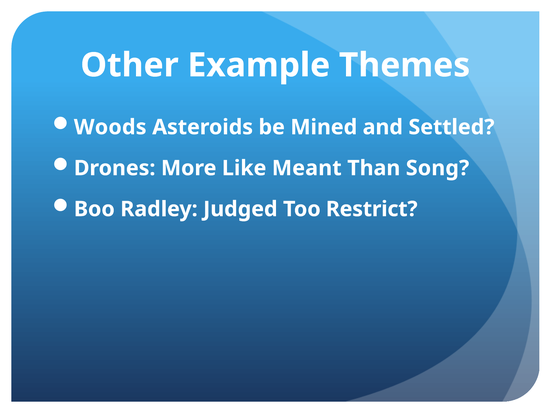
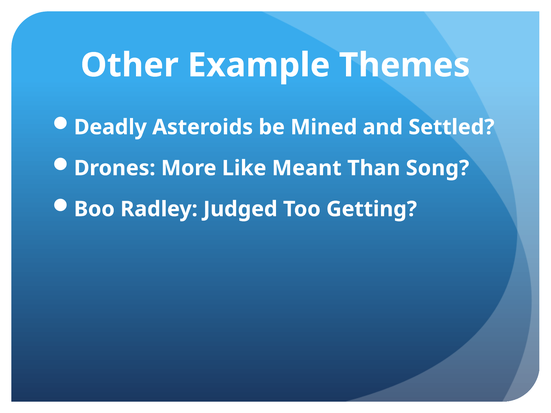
Woods: Woods -> Deadly (110, 127)
Restrict: Restrict -> Getting (372, 209)
